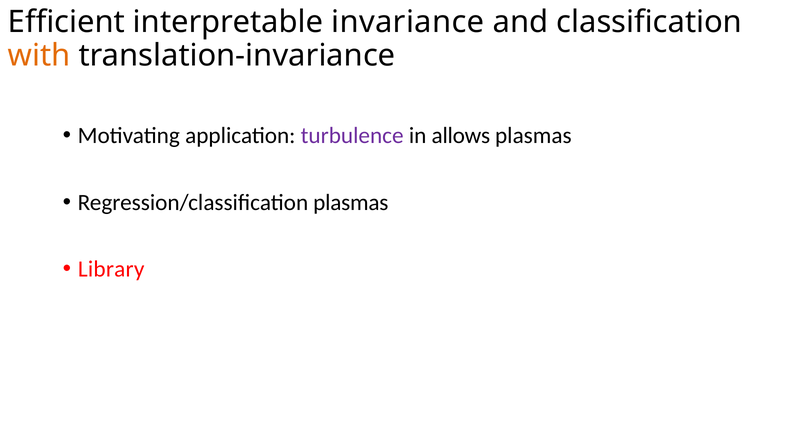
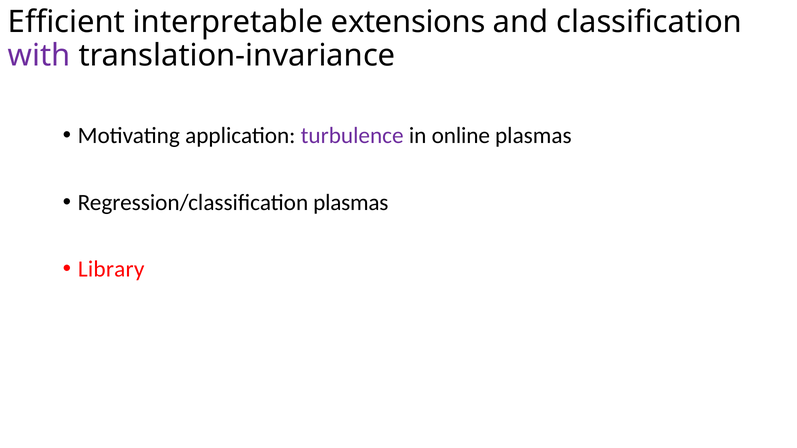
invariance: invariance -> extensions (408, 22)
with colour: orange -> purple (39, 56)
allows: allows -> online (461, 136)
